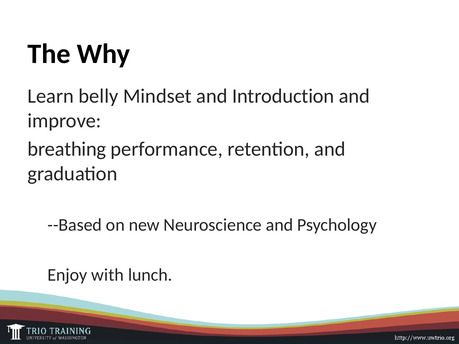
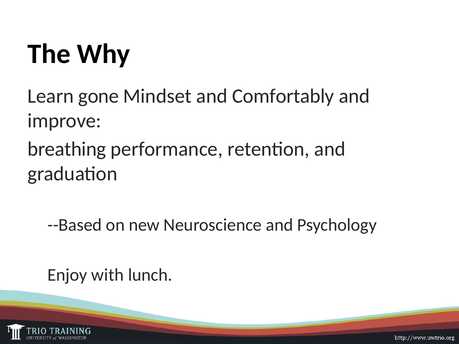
belly: belly -> gone (99, 96)
Introduction: Introduction -> Comfortably (283, 96)
